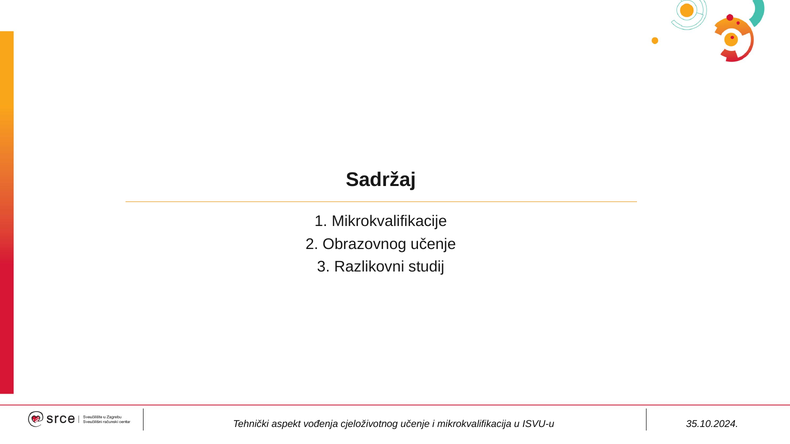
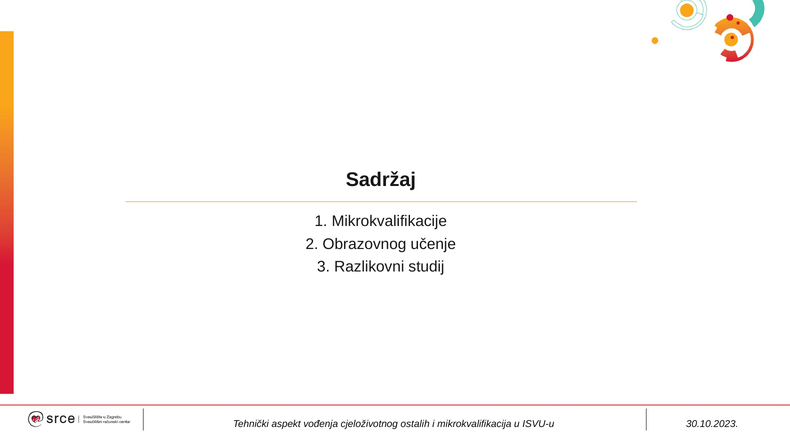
35.10.2024: 35.10.2024 -> 30.10.2023 (712, 424)
cjeloživotnog učenje: učenje -> ostalih (415, 424)
